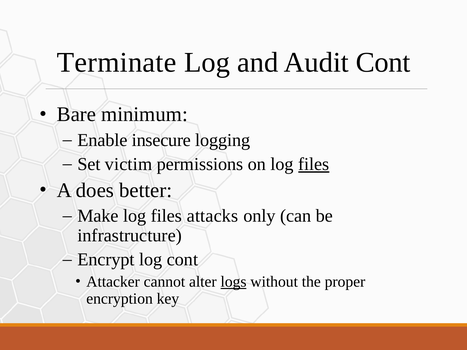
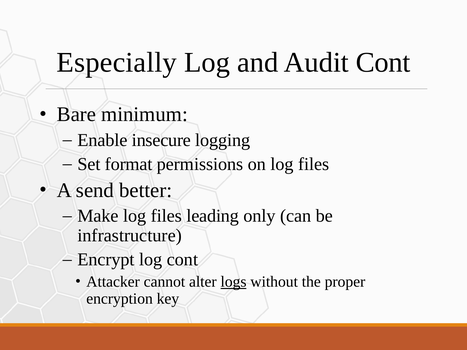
Terminate: Terminate -> Especially (117, 62)
victim: victim -> format (129, 164)
files underline: present -> none (314, 164)
does: does -> send (95, 190)
attacks: attacks -> leading (213, 216)
